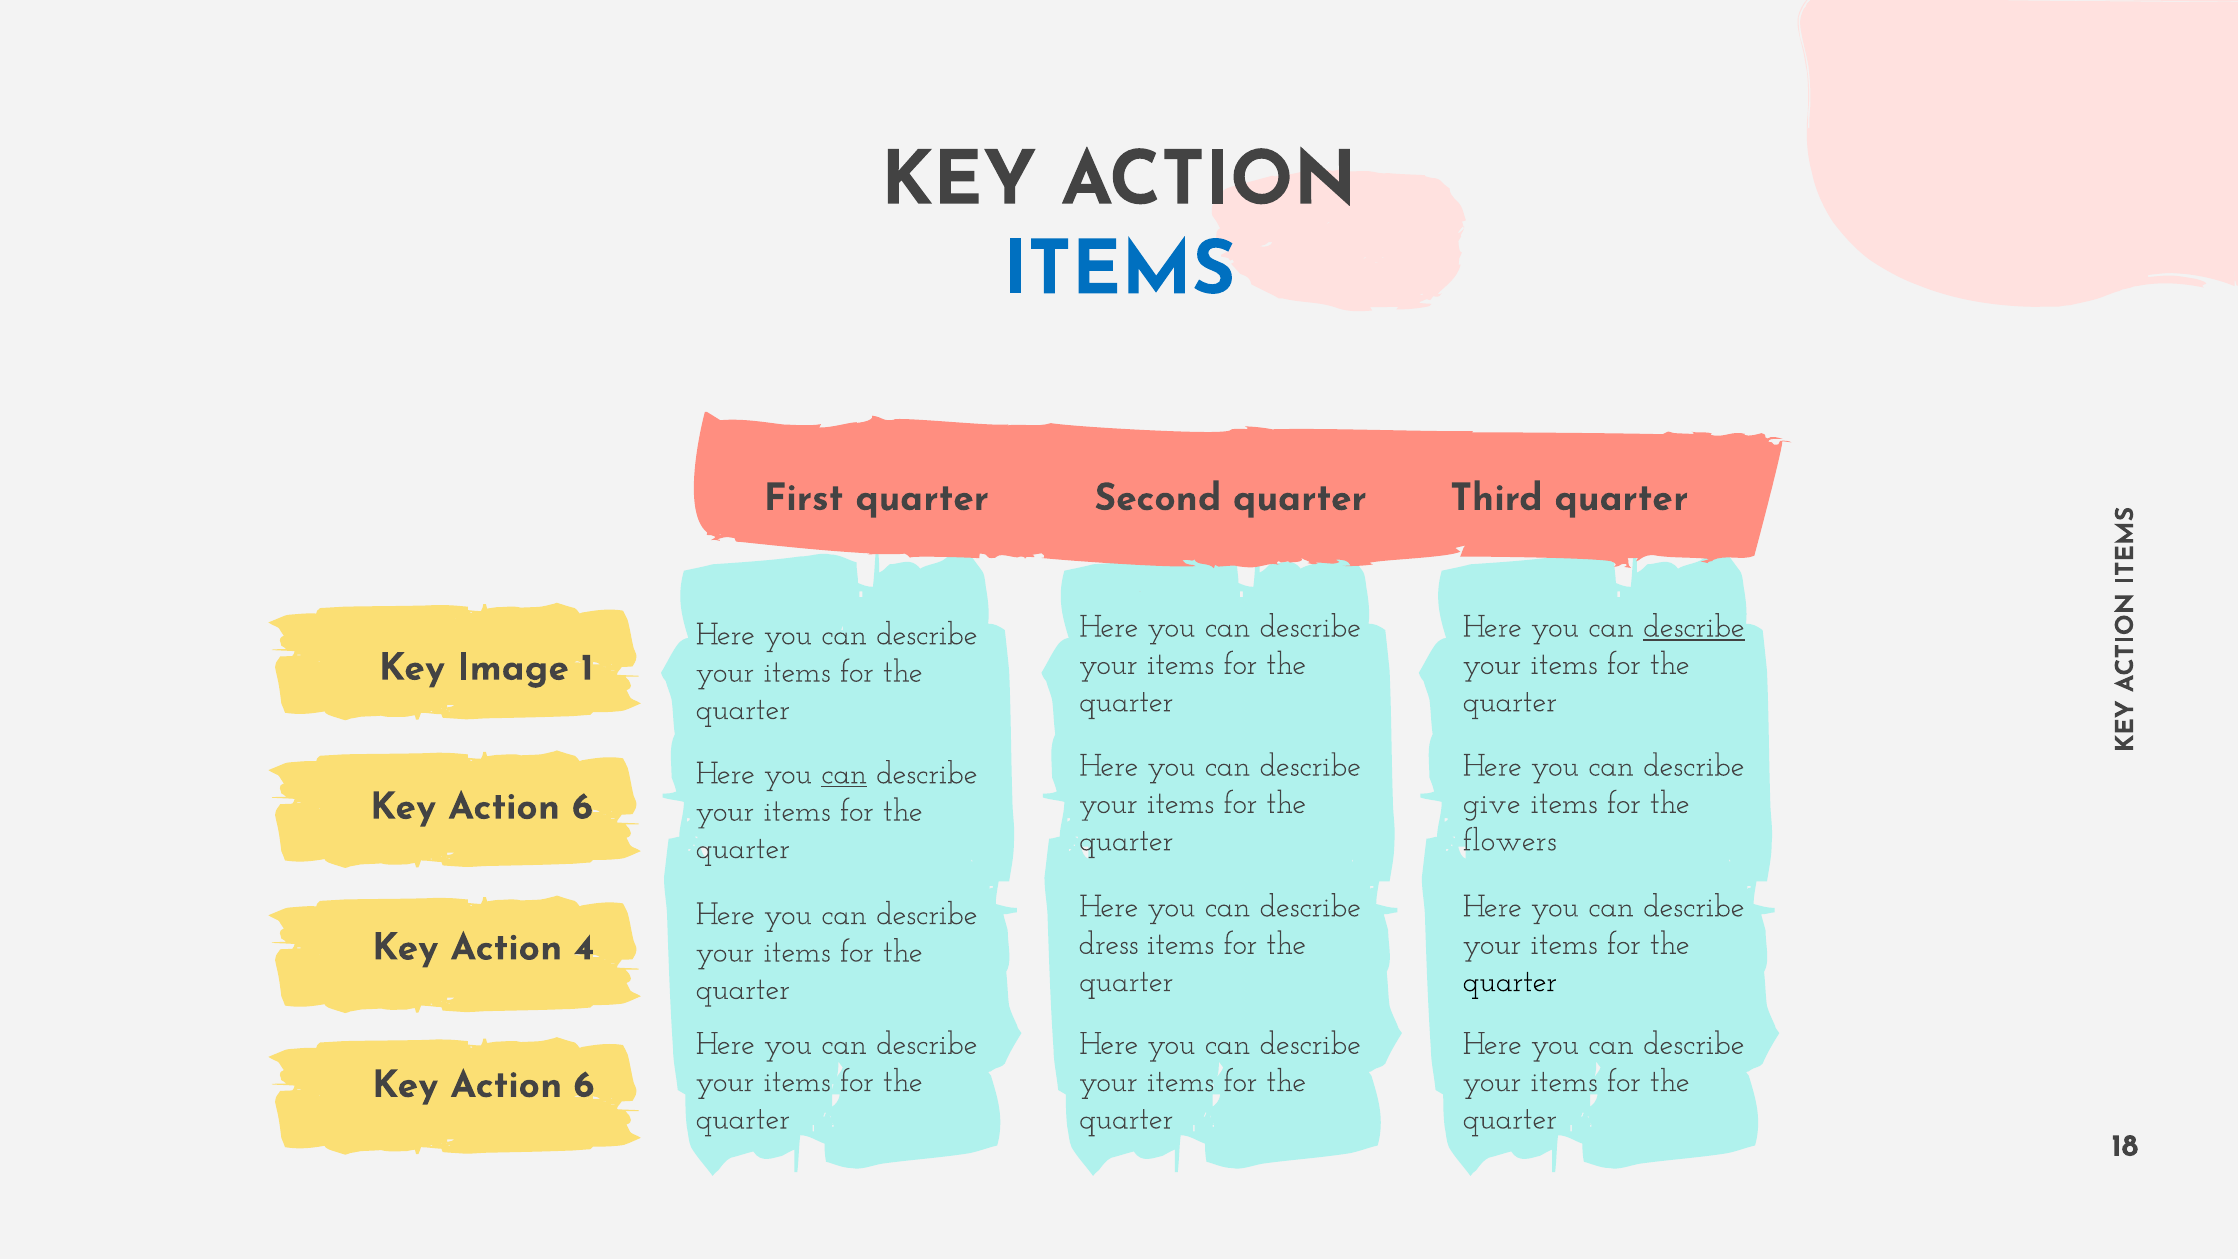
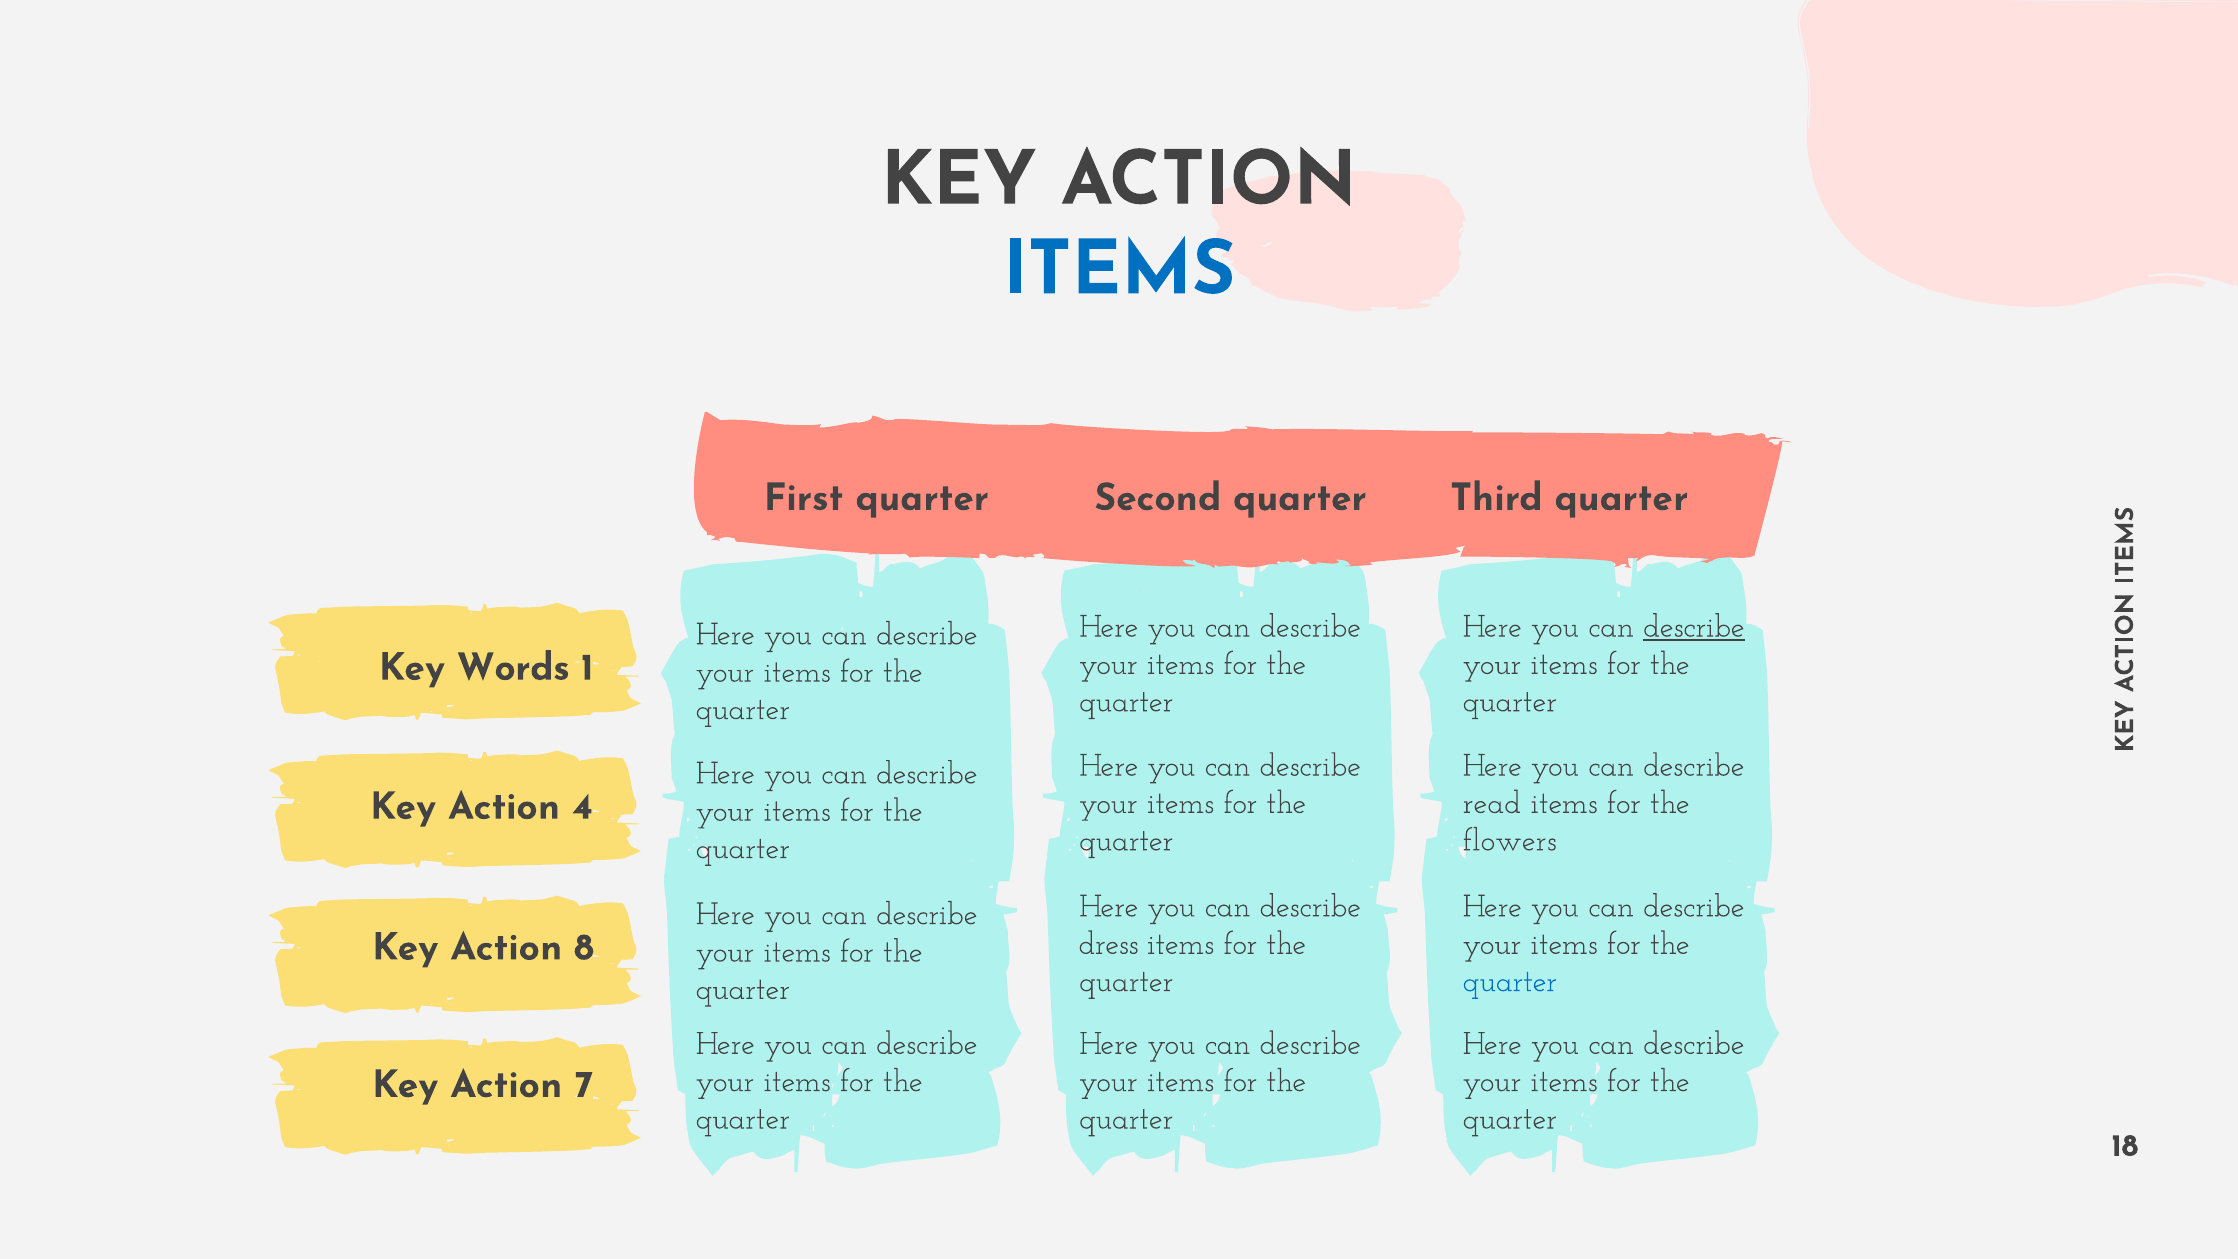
Image: Image -> Words (513, 667)
can underline: present -> none (844, 773)
give: give -> read (1492, 803)
6: 6 -> 4 (583, 806)
4: 4 -> 8 (584, 947)
quarter colour: black -> blue (1510, 981)
6: 6 -> 7 (584, 1084)
